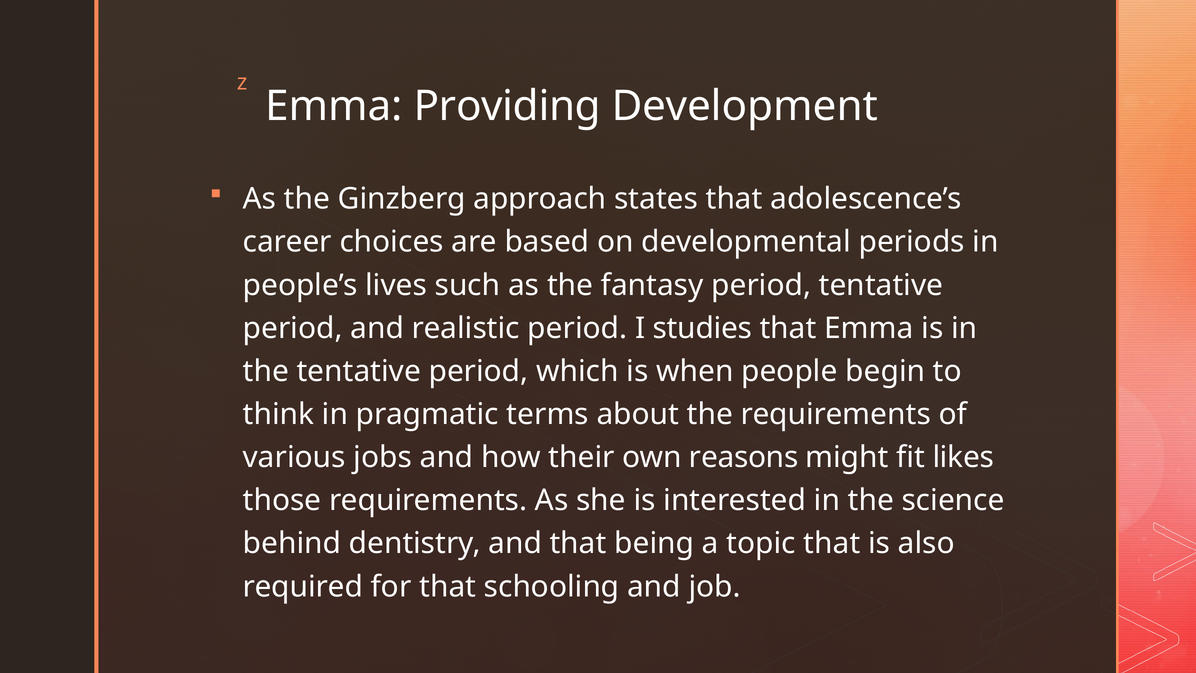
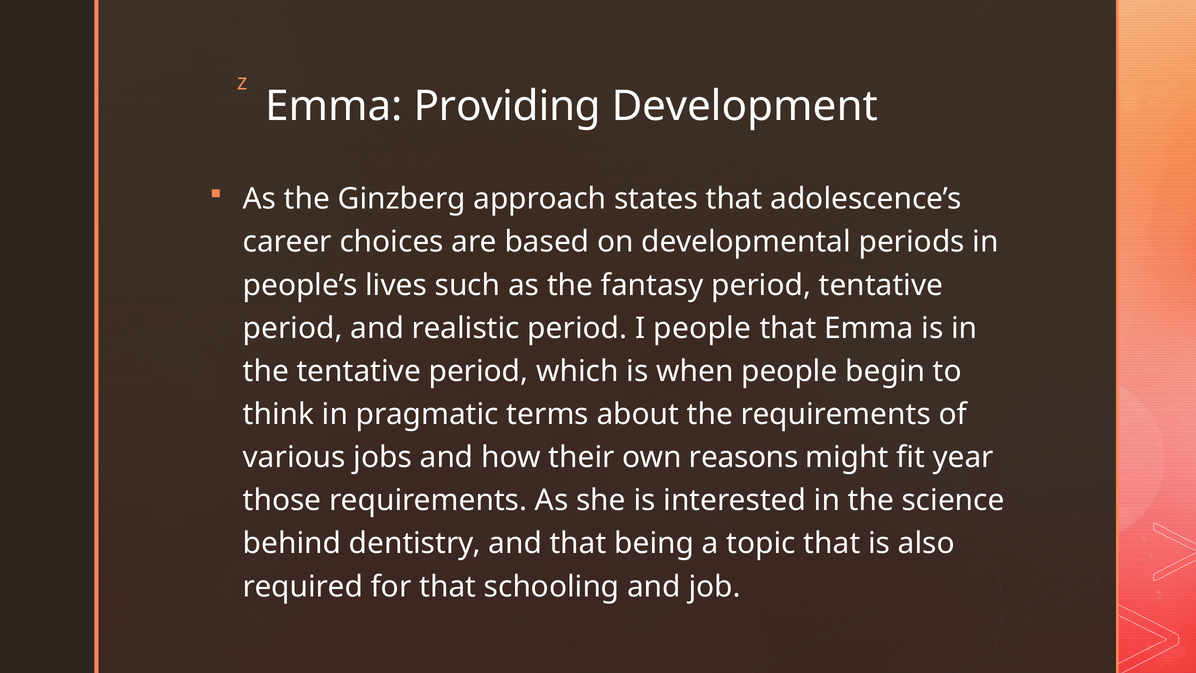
I studies: studies -> people (702, 328)
likes: likes -> year (963, 457)
